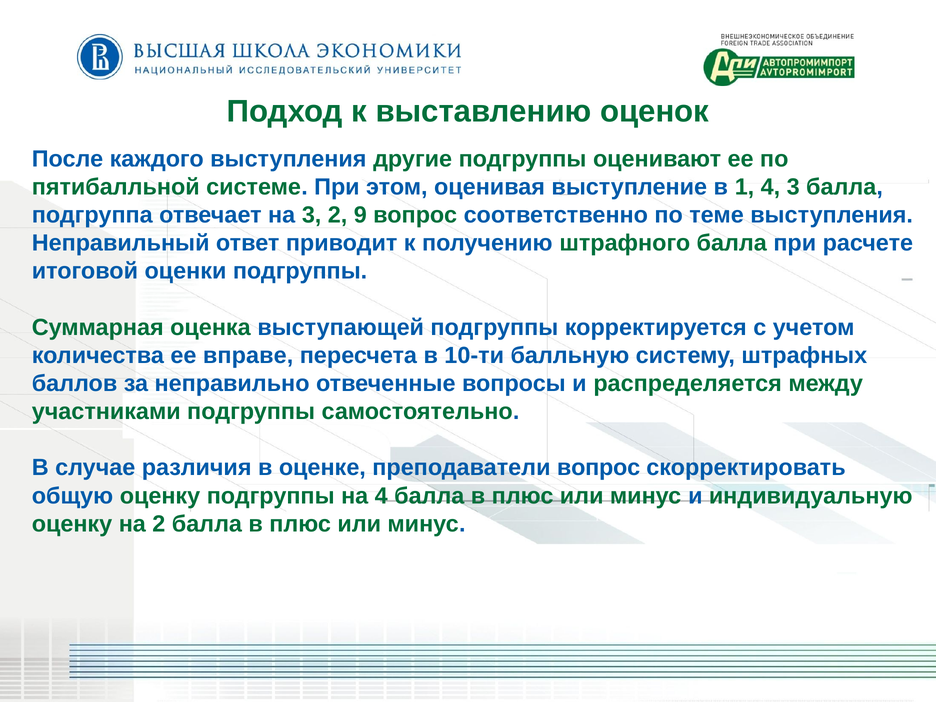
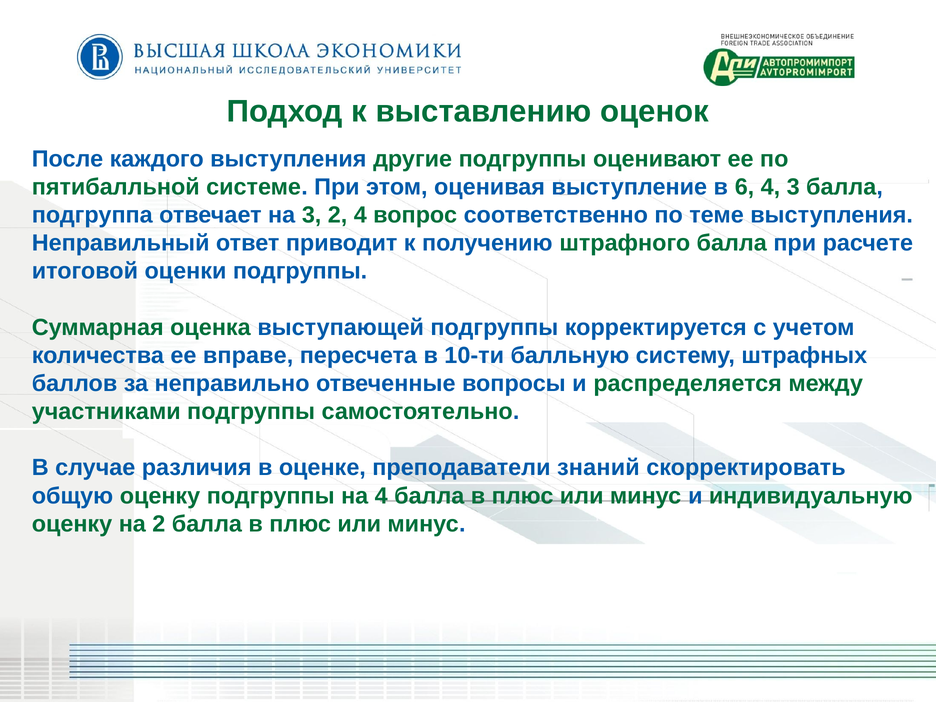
1: 1 -> 6 (744, 187)
2 9: 9 -> 4 (360, 215)
преподаватели вопрос: вопрос -> знаний (598, 468)
